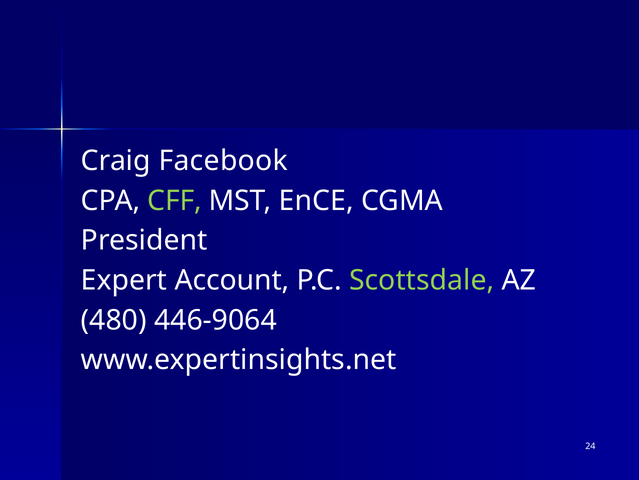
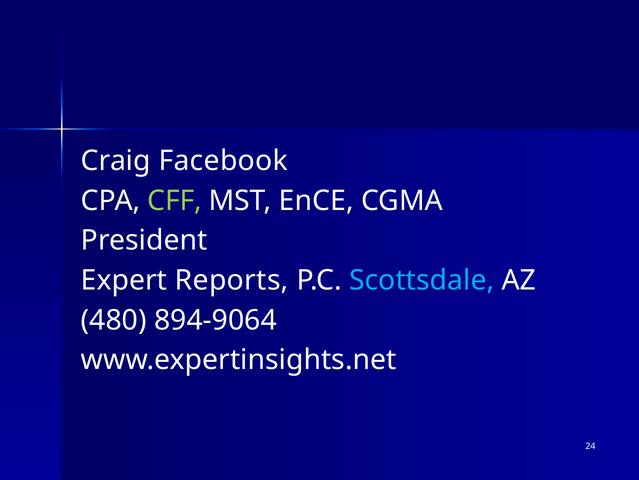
Account: Account -> Reports (232, 280)
Scottsdale colour: light green -> light blue (422, 280)
446-9064: 446-9064 -> 894-9064 (216, 320)
